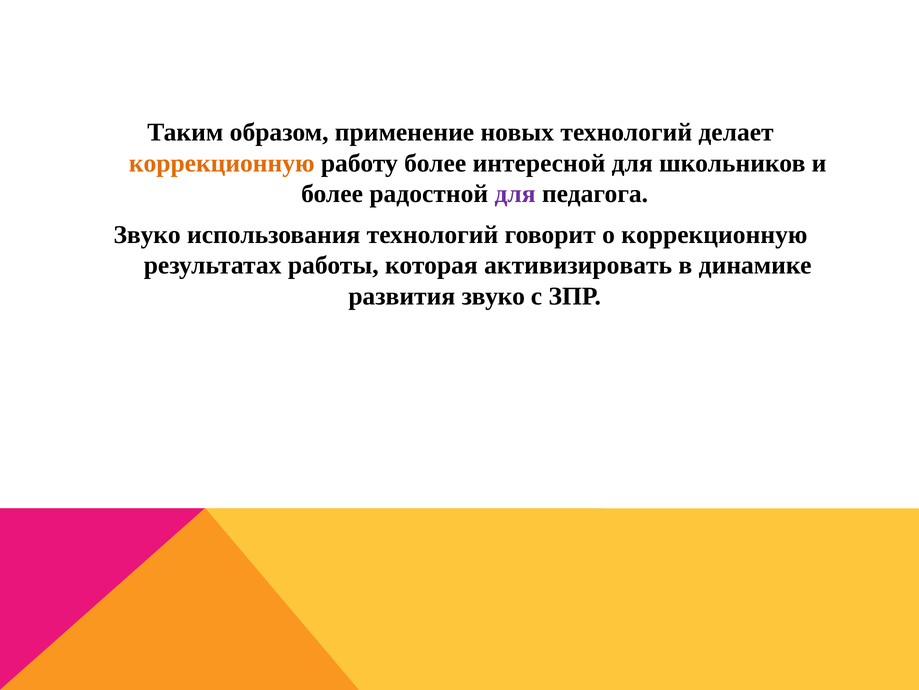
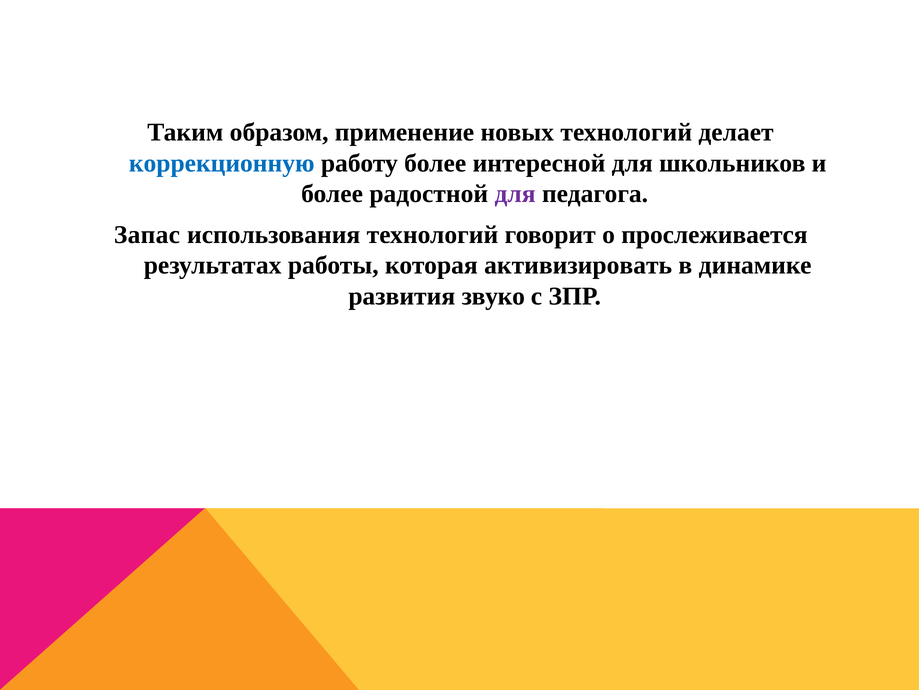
коррекционную colour: orange -> blue (222, 163)
Звуко: Звуко -> Запас (147, 234)
о коррекционную: коррекционную -> прослеживается (714, 234)
